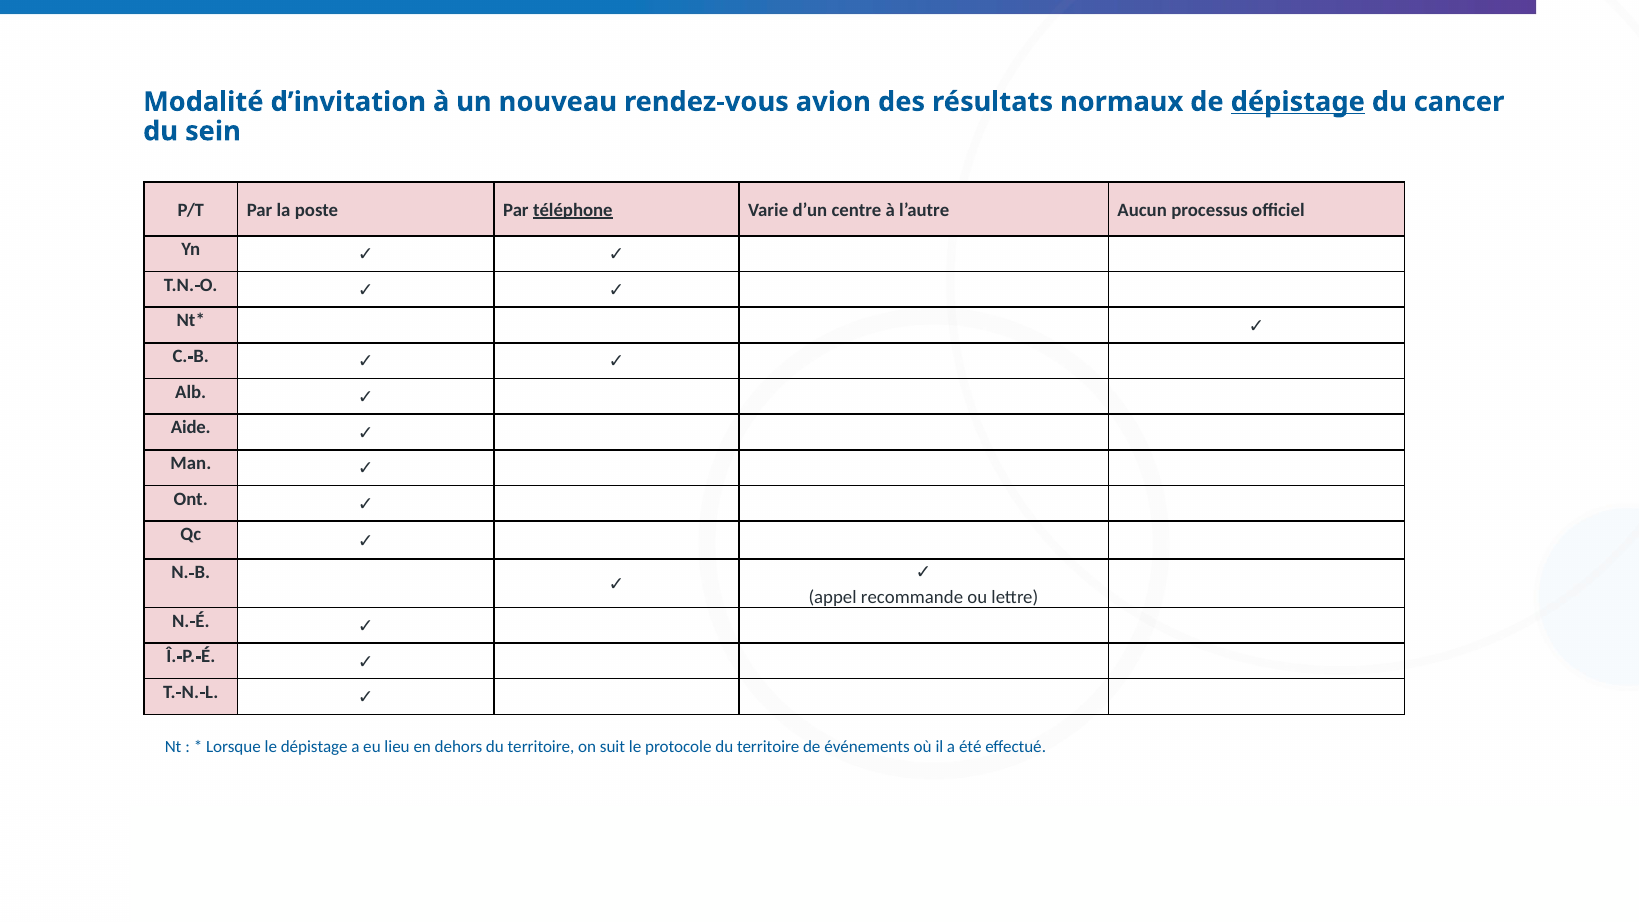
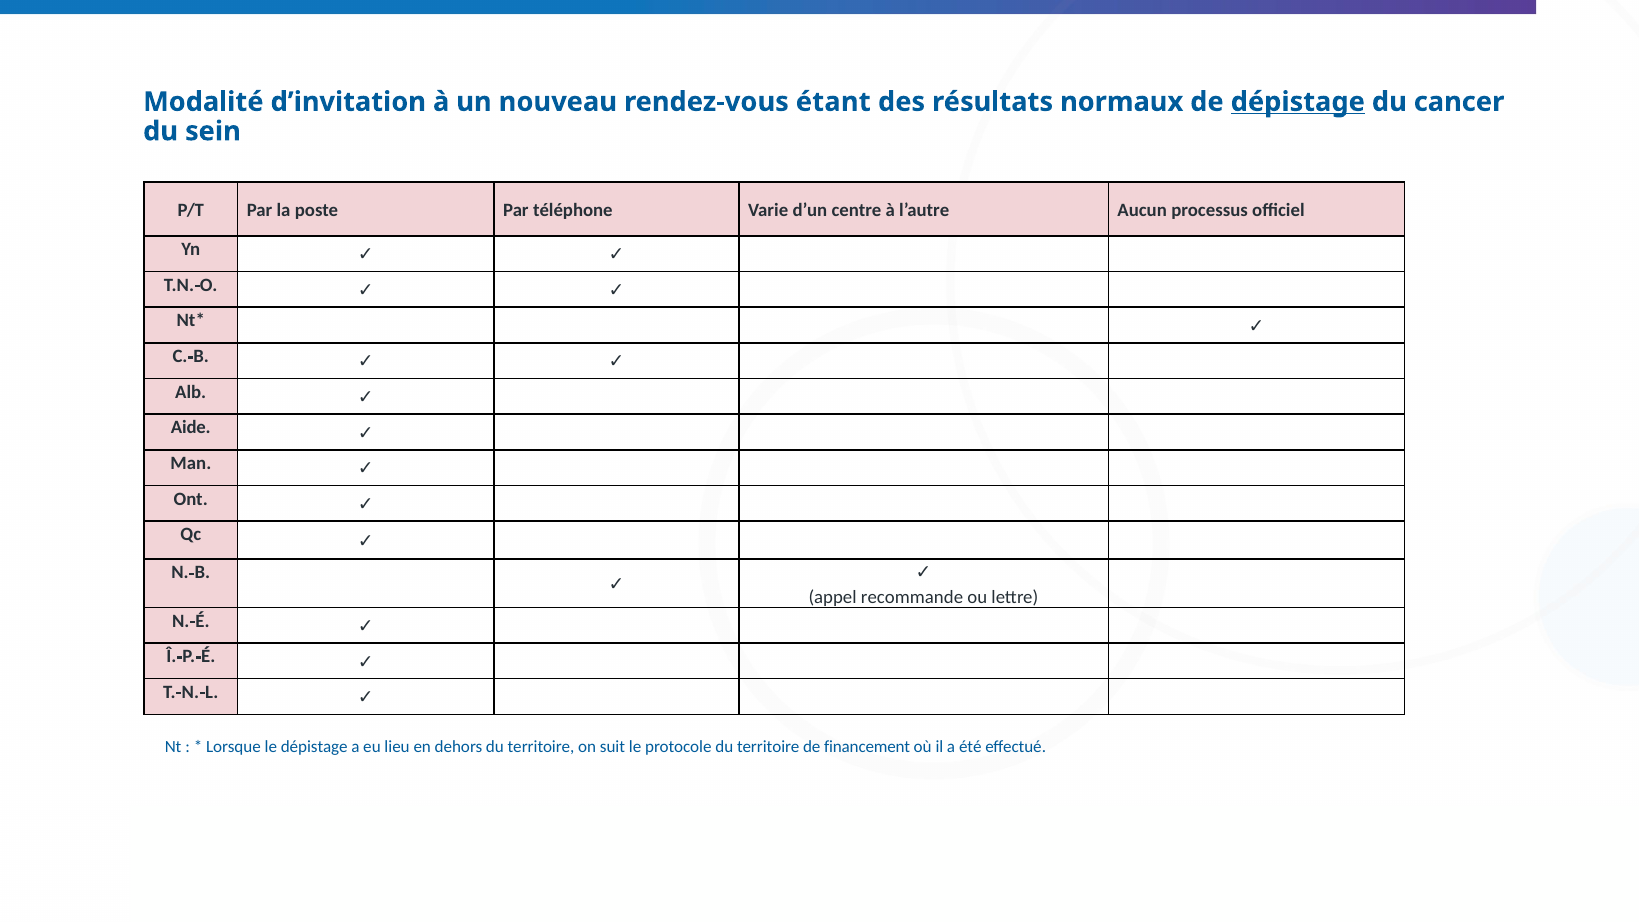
avion: avion -> étant (833, 102)
téléphone underline: present -> none (573, 210)
événements: événements -> financement (867, 747)
